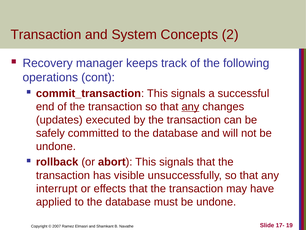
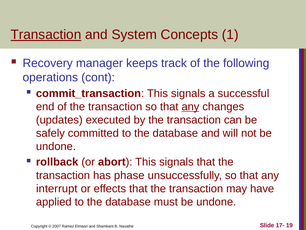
Transaction underline: none -> present (46, 35)
2: 2 -> 1 (230, 35)
visible: visible -> phase (129, 175)
